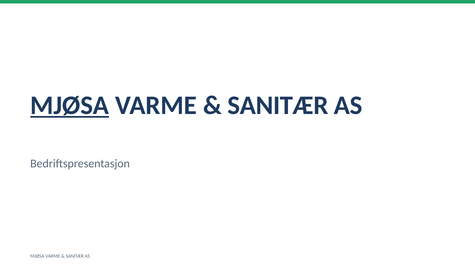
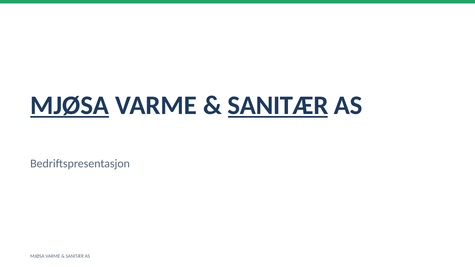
SANITÆR underline: none -> present (278, 105)
